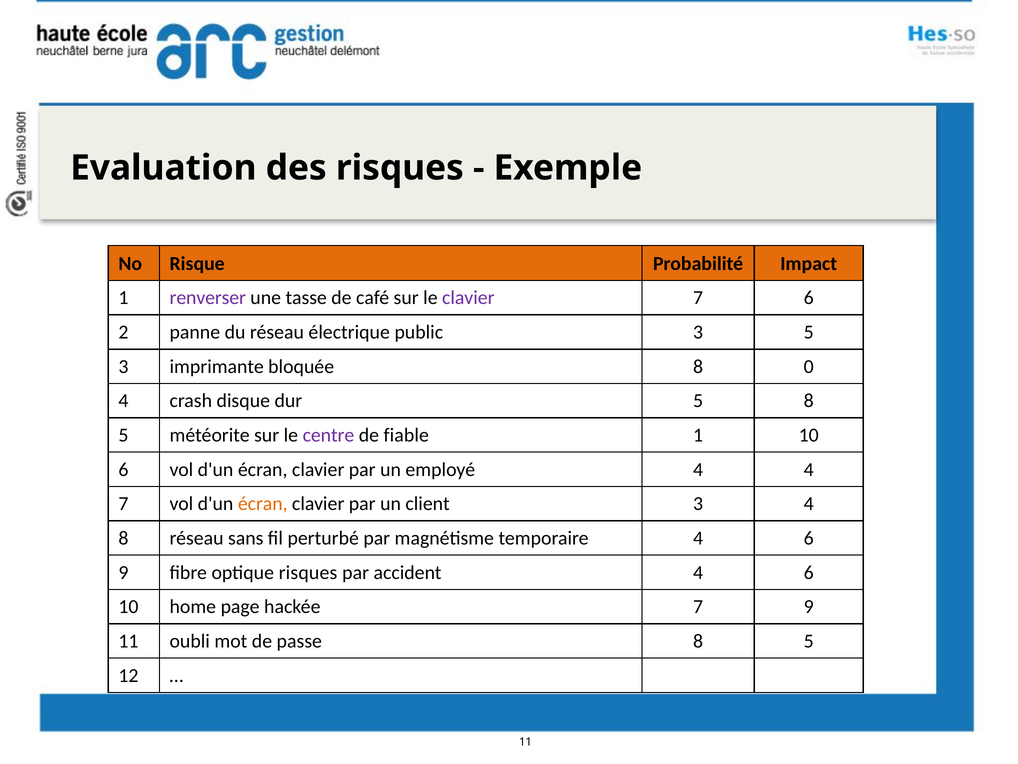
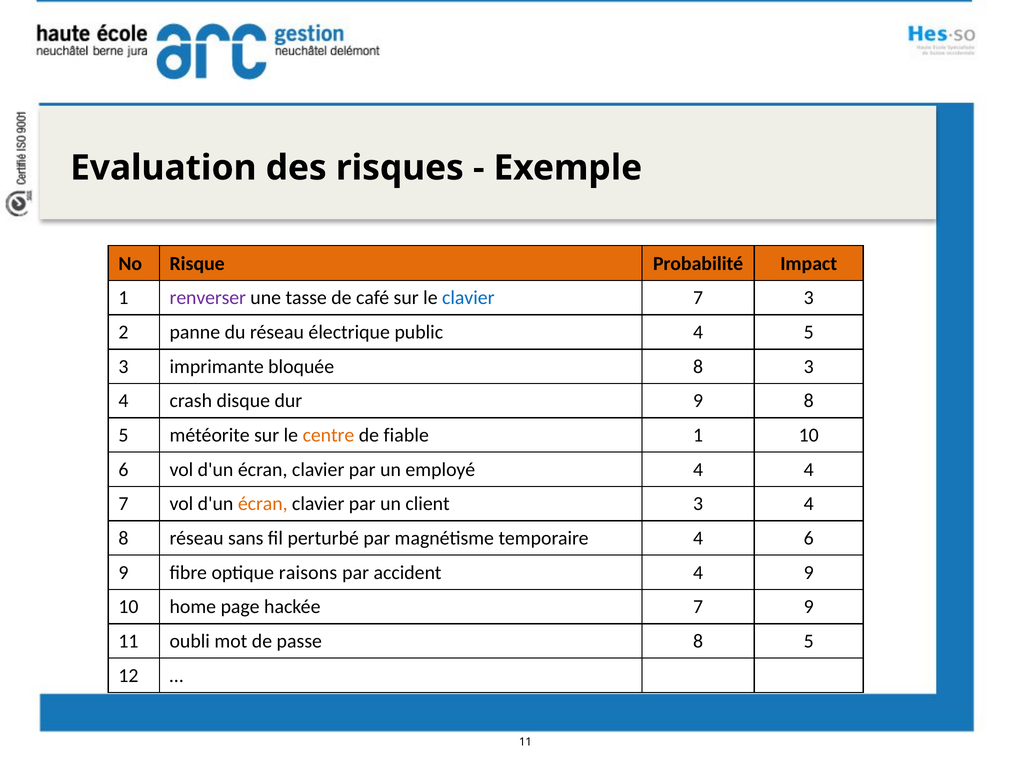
clavier colour: purple -> blue (468, 298)
7 6: 6 -> 3 (809, 298)
public 3: 3 -> 4 (698, 332)
8 0: 0 -> 3 (809, 366)
dur 5: 5 -> 9 (698, 401)
centre colour: purple -> orange (328, 435)
optique risques: risques -> raisons (308, 572)
accident 4 6: 6 -> 9 (809, 572)
